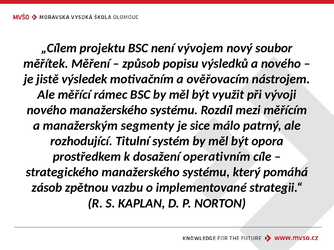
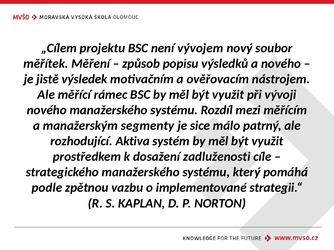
Titulní: Titulní -> Aktiva (133, 141)
opora: opora -> využit (268, 141)
operativním: operativním -> zadluženosti (217, 157)
zásob: zásob -> podle (47, 188)
